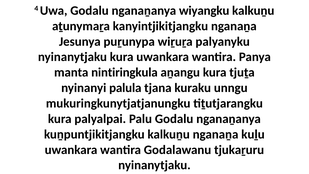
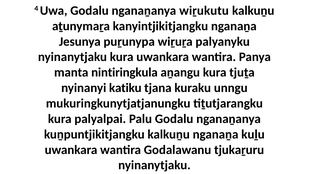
wiyangku: wiyangku -> wiṟukutu (204, 11)
palula: palula -> katiku (125, 88)
